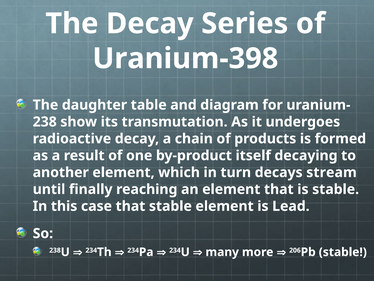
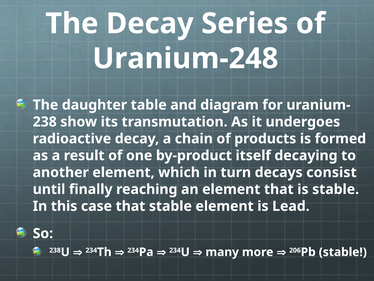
Uranium-398: Uranium-398 -> Uranium-248 (185, 58)
stream: stream -> consist (331, 172)
